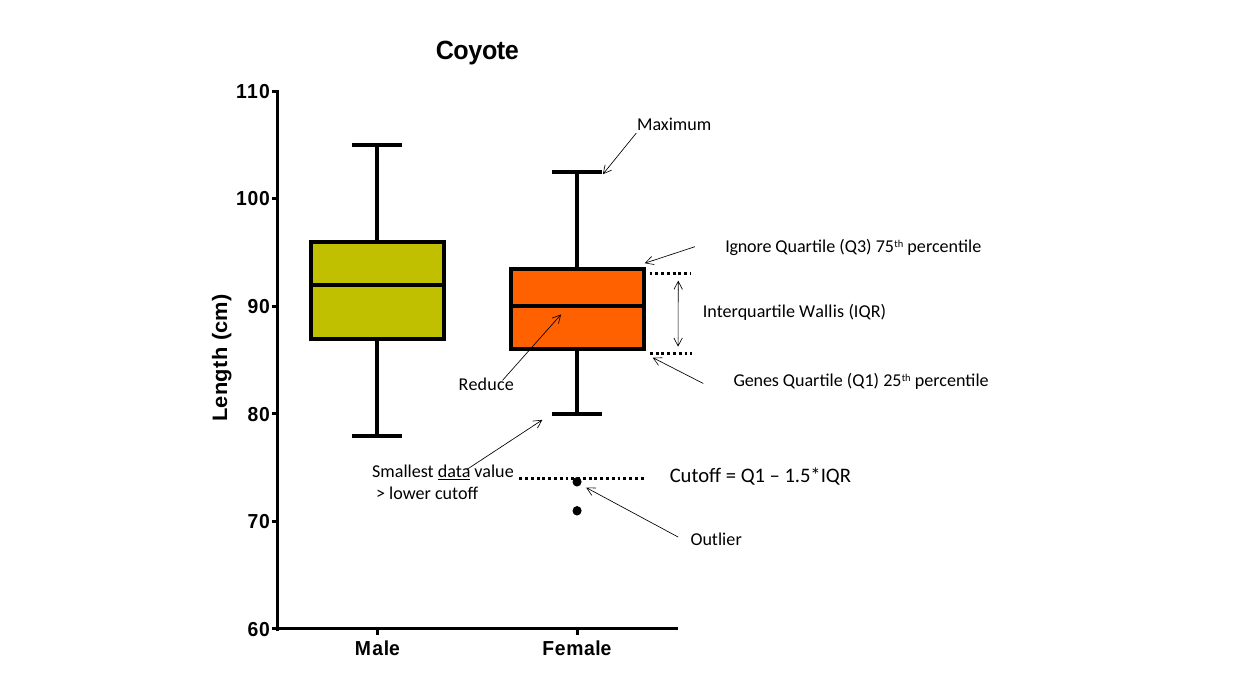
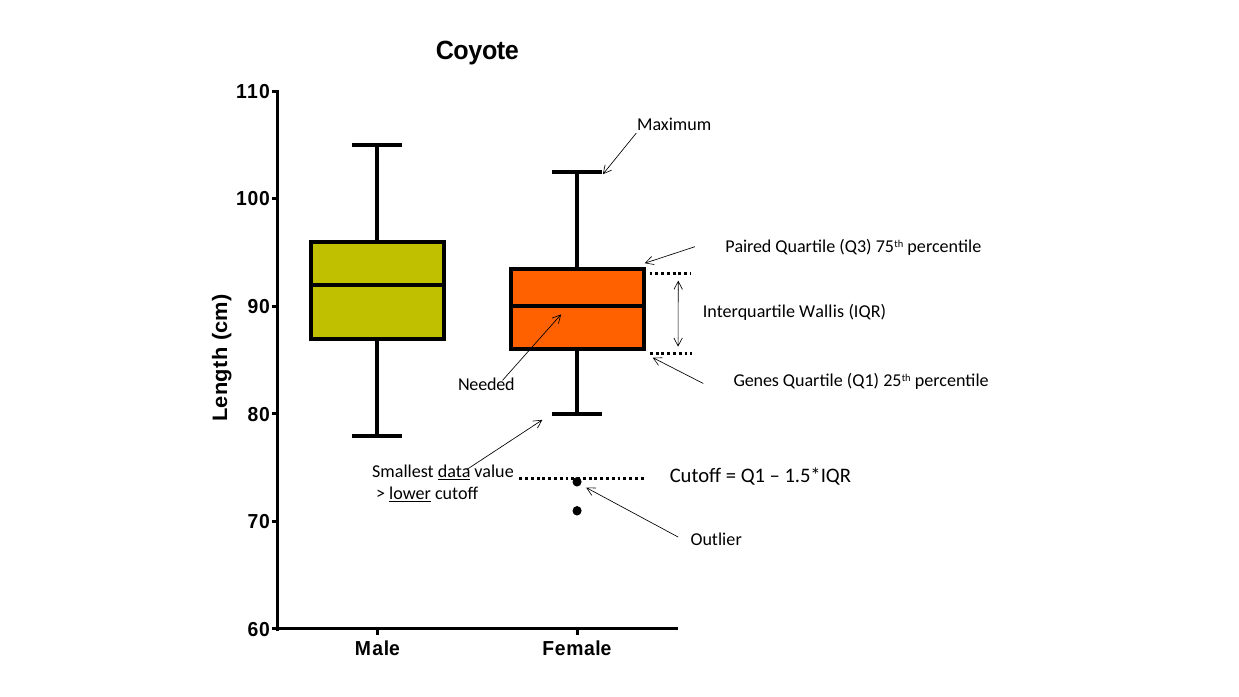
Ignore: Ignore -> Paired (748, 247)
Reduce: Reduce -> Needed (486, 384)
lower underline: none -> present (410, 493)
